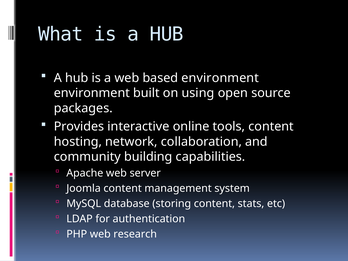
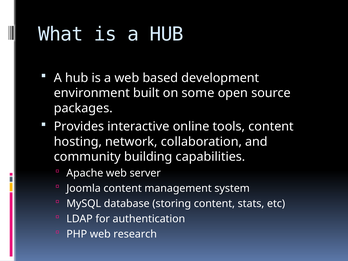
based environment: environment -> development (220, 78)
using: using -> some (198, 93)
